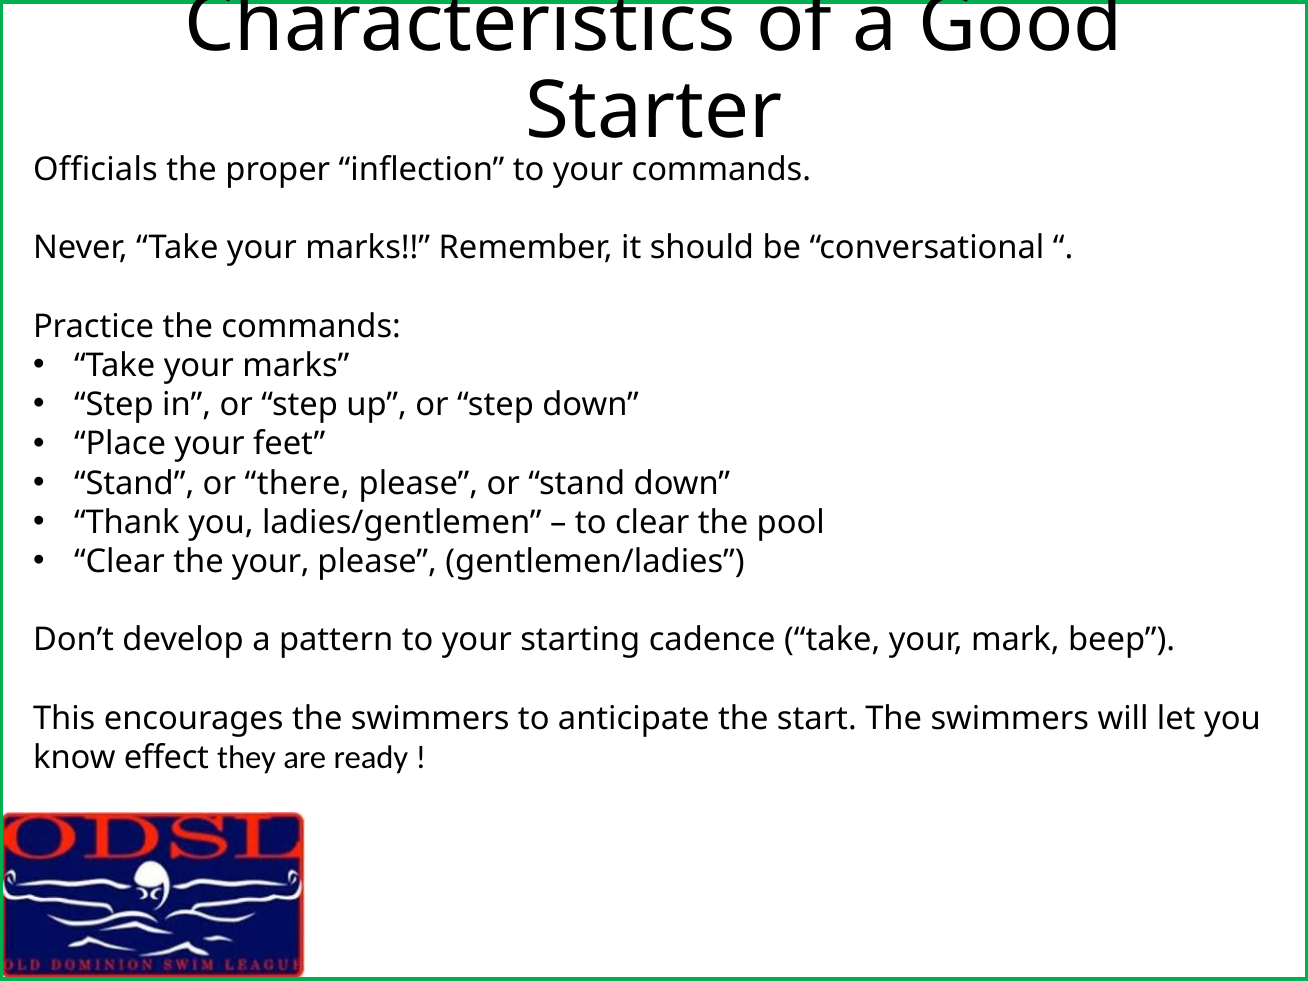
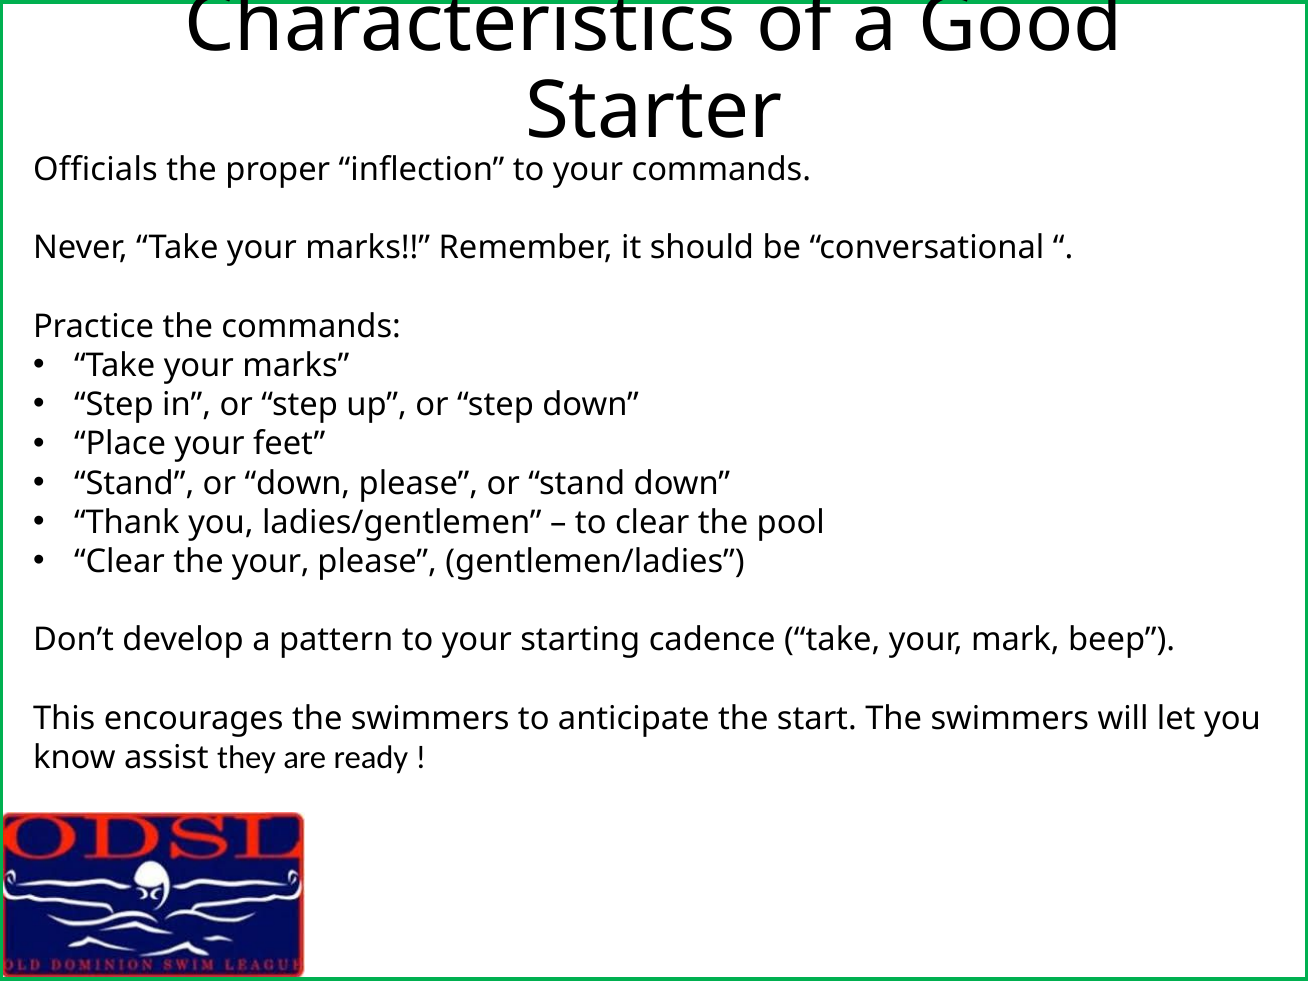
or there: there -> down (297, 483)
effect: effect -> assist (166, 758)
